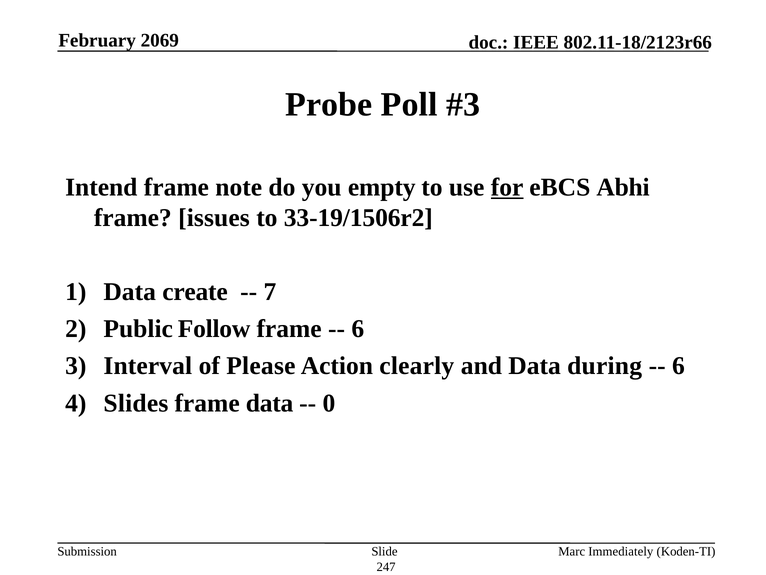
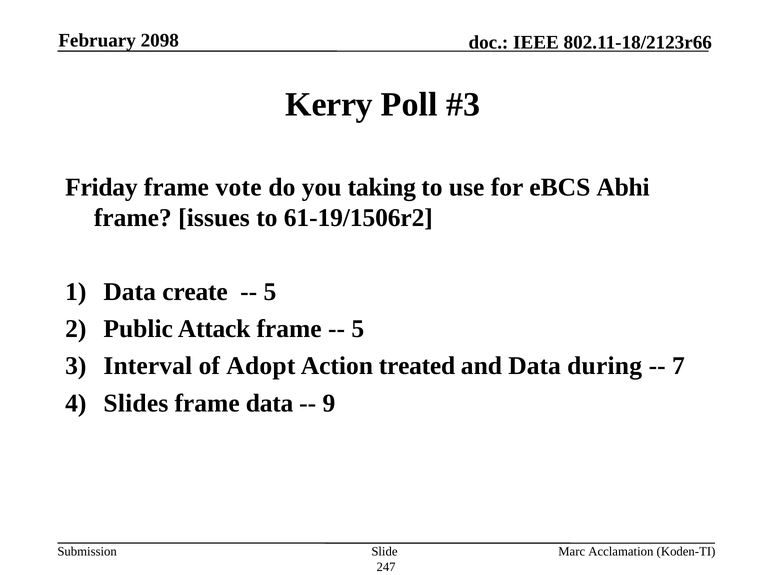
2069: 2069 -> 2098 (160, 41)
Probe: Probe -> Kerry (329, 104)
Intend: Intend -> Friday (101, 187)
note: note -> vote (239, 187)
empty: empty -> taking (382, 187)
for underline: present -> none (507, 187)
33-19/1506r2: 33-19/1506r2 -> 61-19/1506r2 (358, 218)
7: 7 -> 5 (270, 292)
Follow: Follow -> Attack (214, 329)
6: 6 -> 5 (358, 329)
Please: Please -> Adopt (261, 366)
clearly: clearly -> treated (417, 366)
6: 6 -> 7 (678, 366)
0: 0 -> 9 (329, 403)
Immediately: Immediately -> Acclamation (621, 551)
